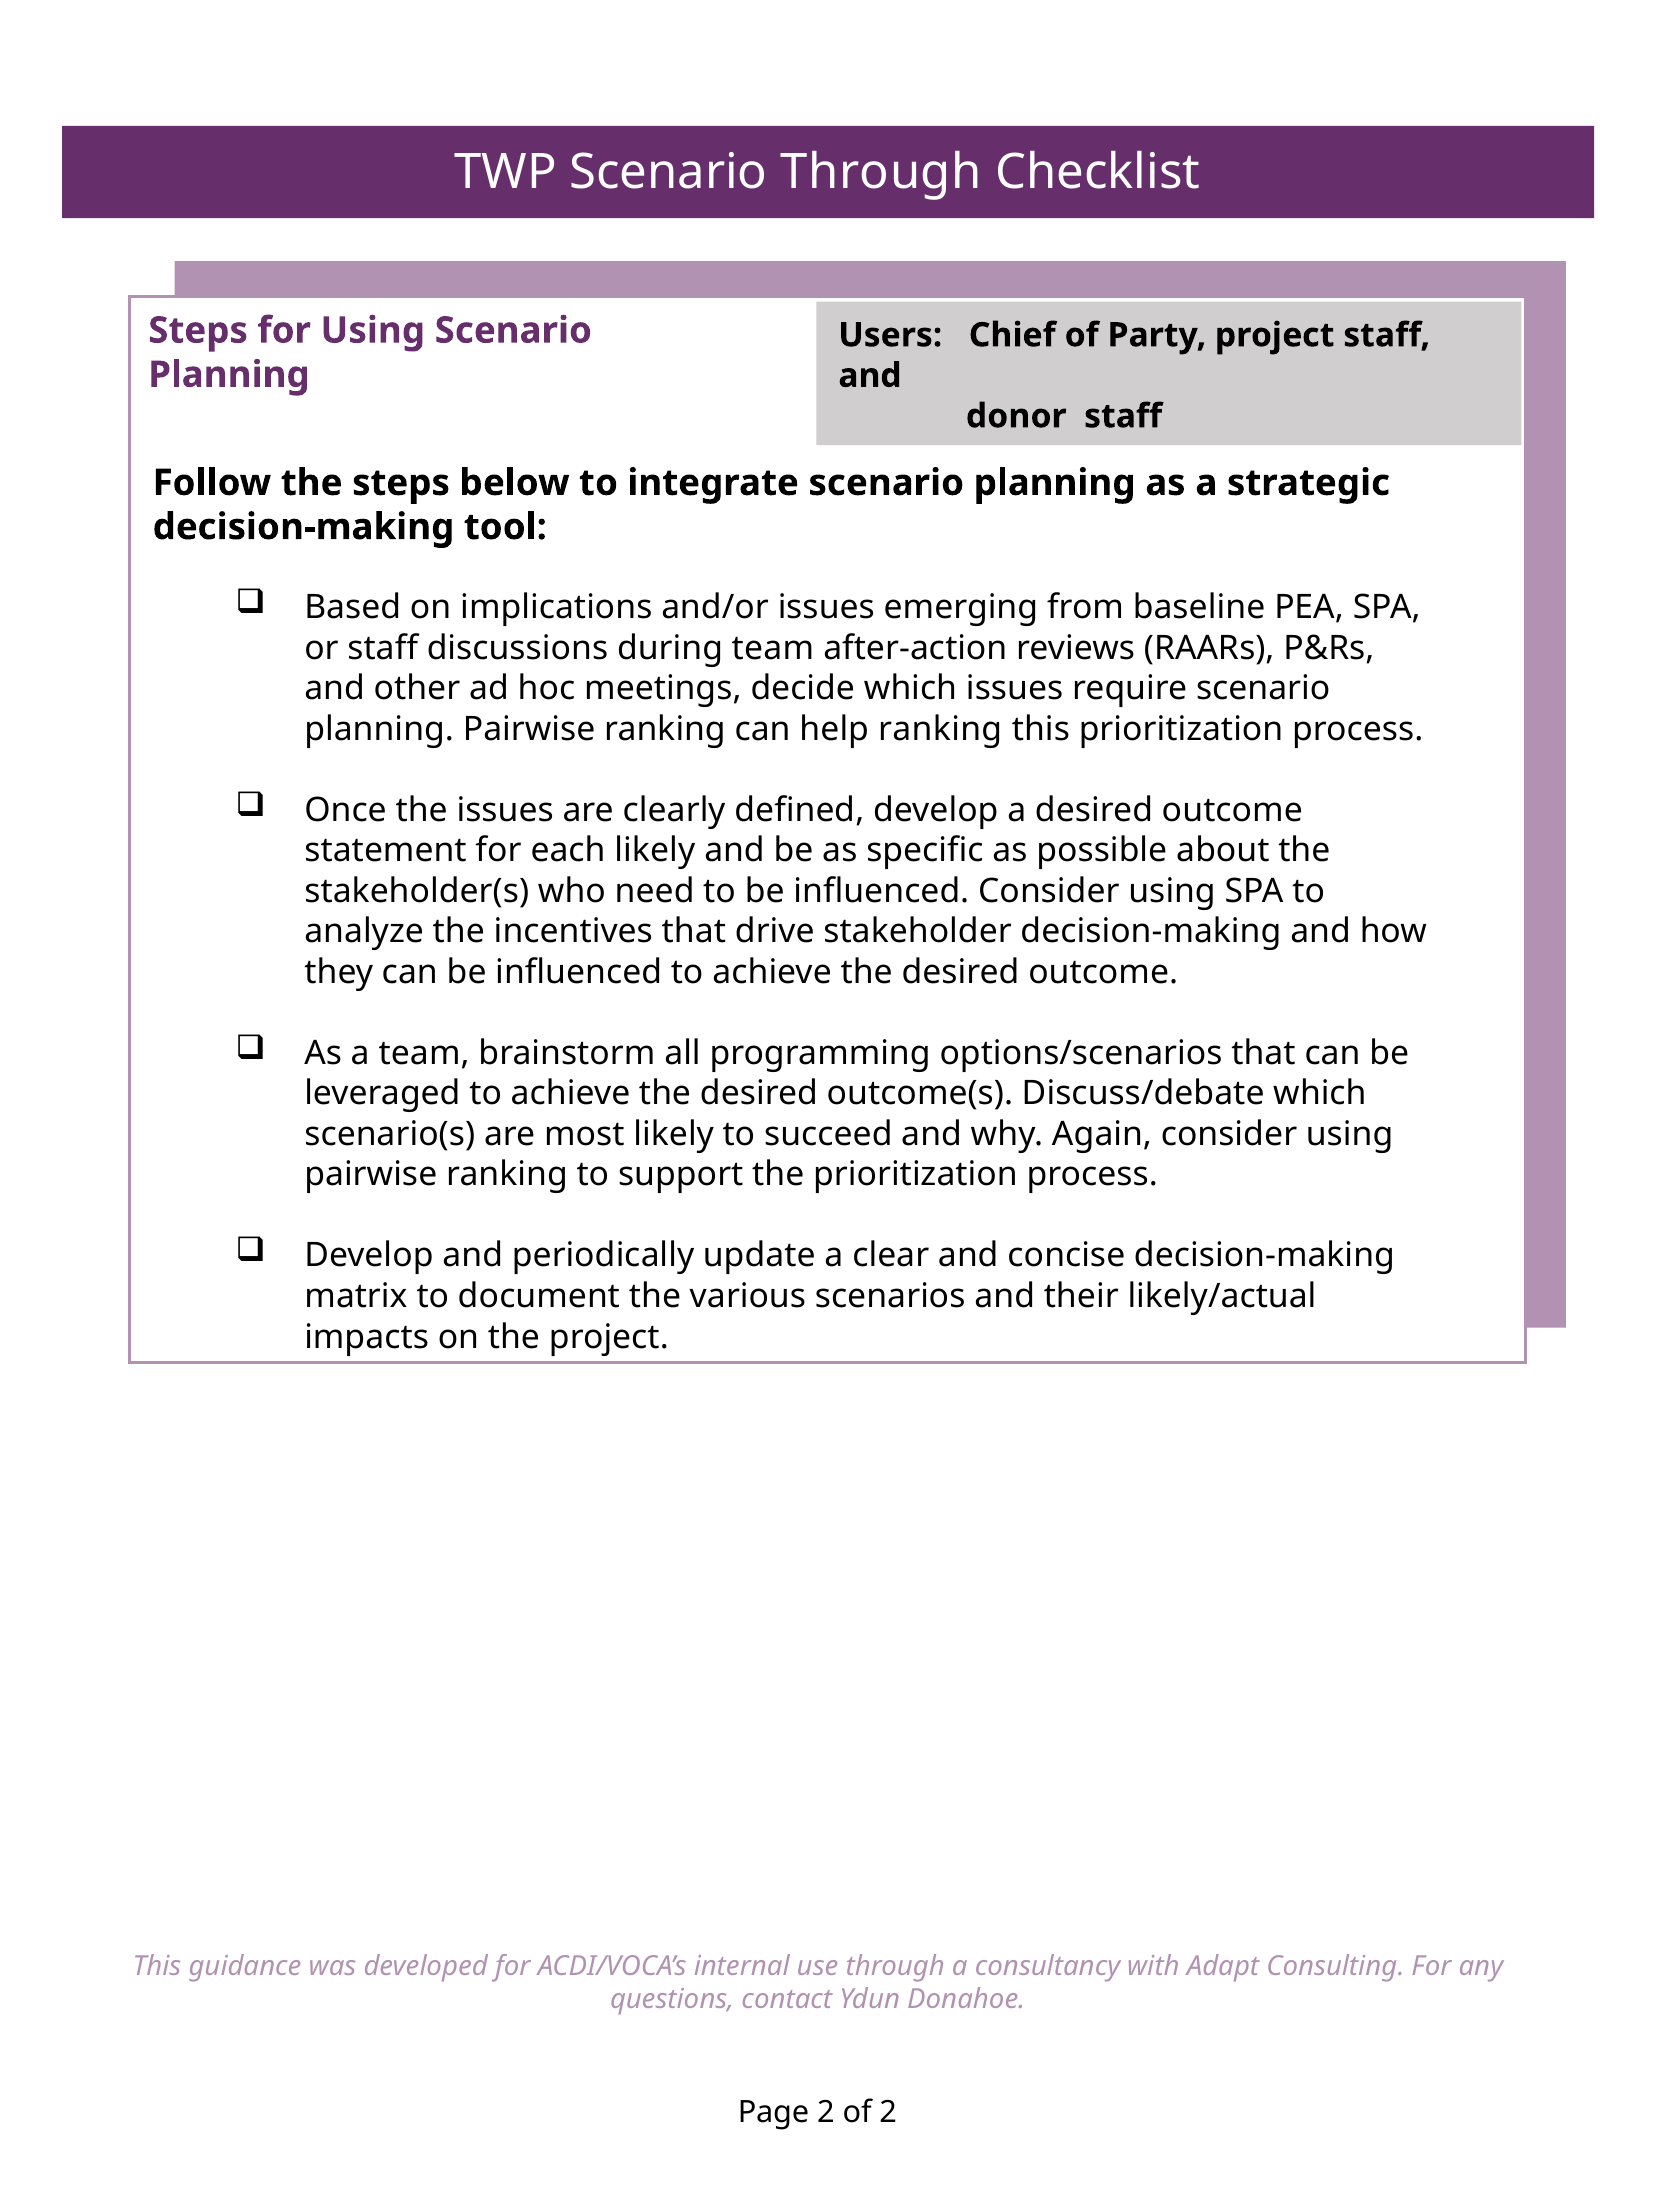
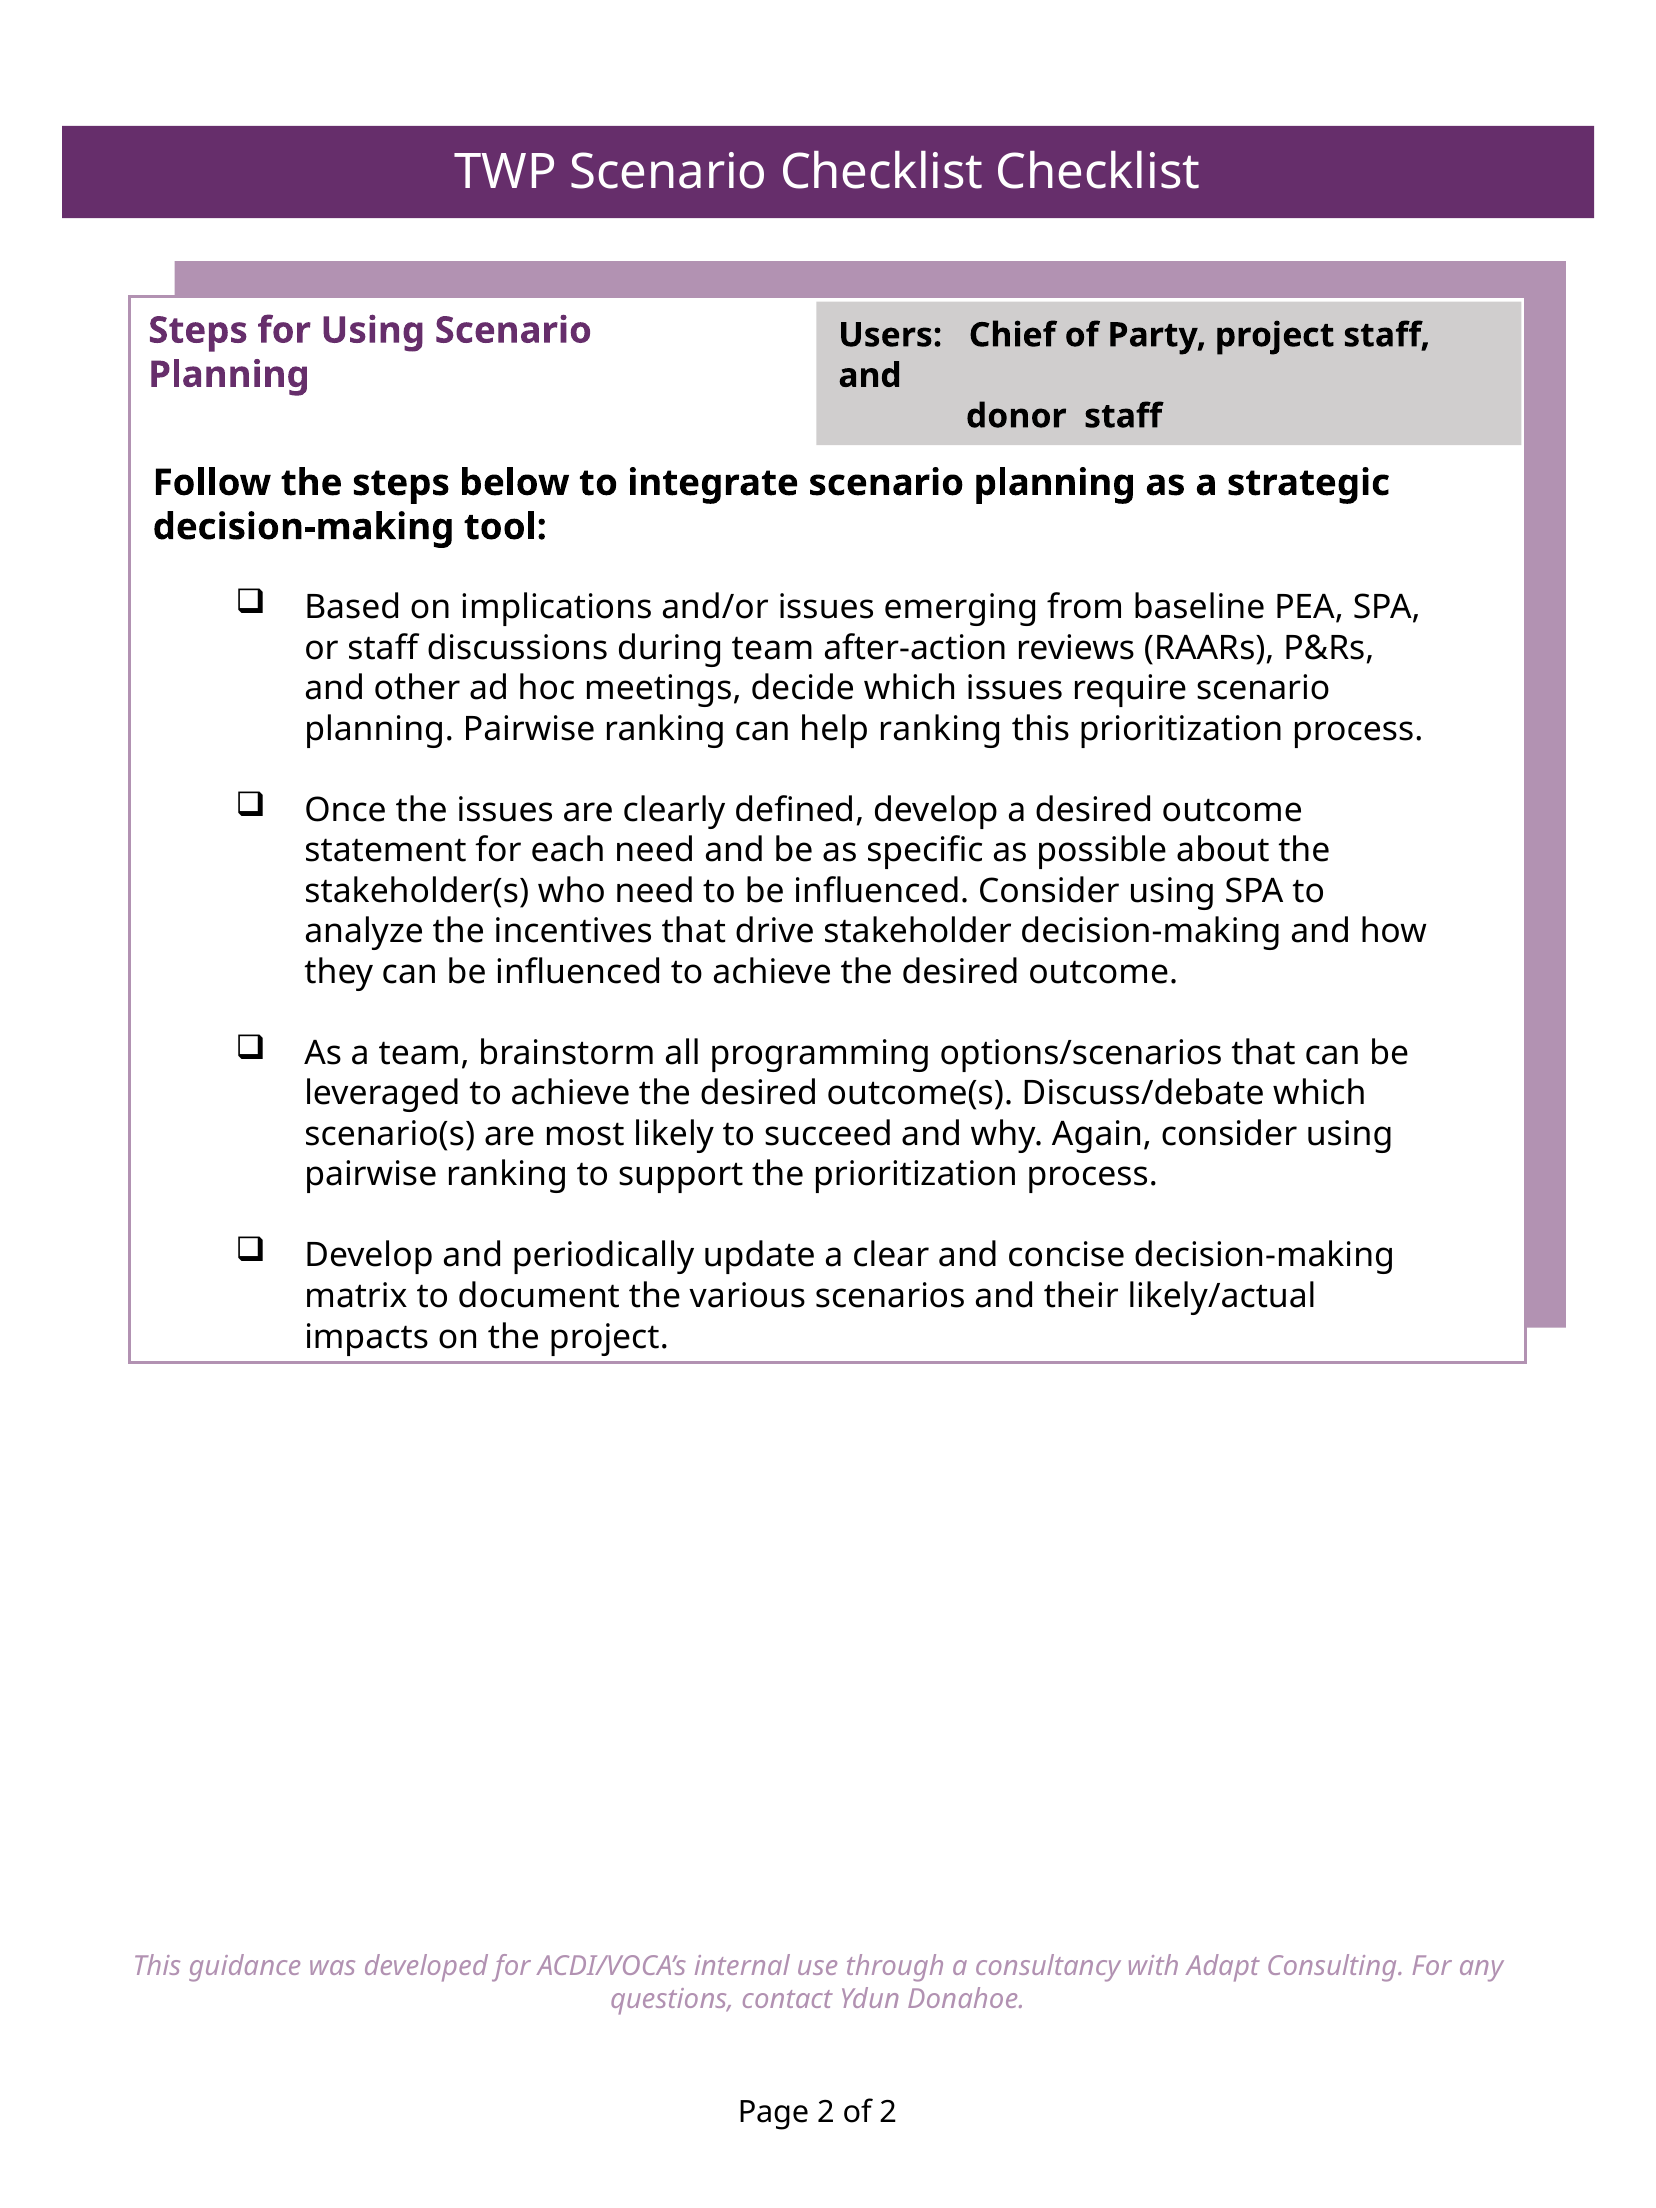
Scenario Through: Through -> Checklist (882, 173)
each likely: likely -> need (655, 851)
